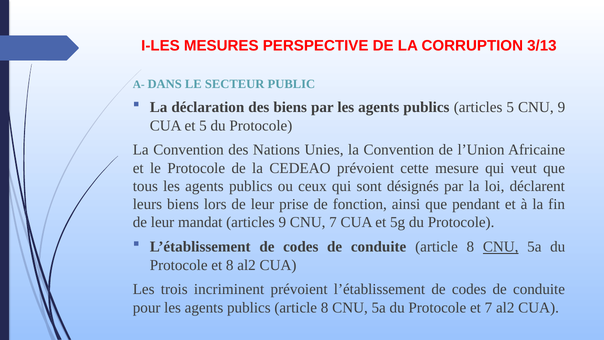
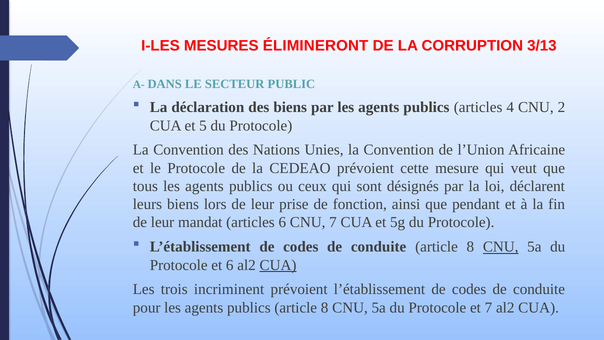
PERSPECTIVE: PERSPECTIVE -> ÉLIMINERONT (316, 46)
articles 5: 5 -> 4 (510, 107)
CNU 9: 9 -> 2 (562, 107)
articles 9: 9 -> 6 (282, 222)
et 8: 8 -> 6 (230, 265)
CUA underline: none -> present (278, 265)
